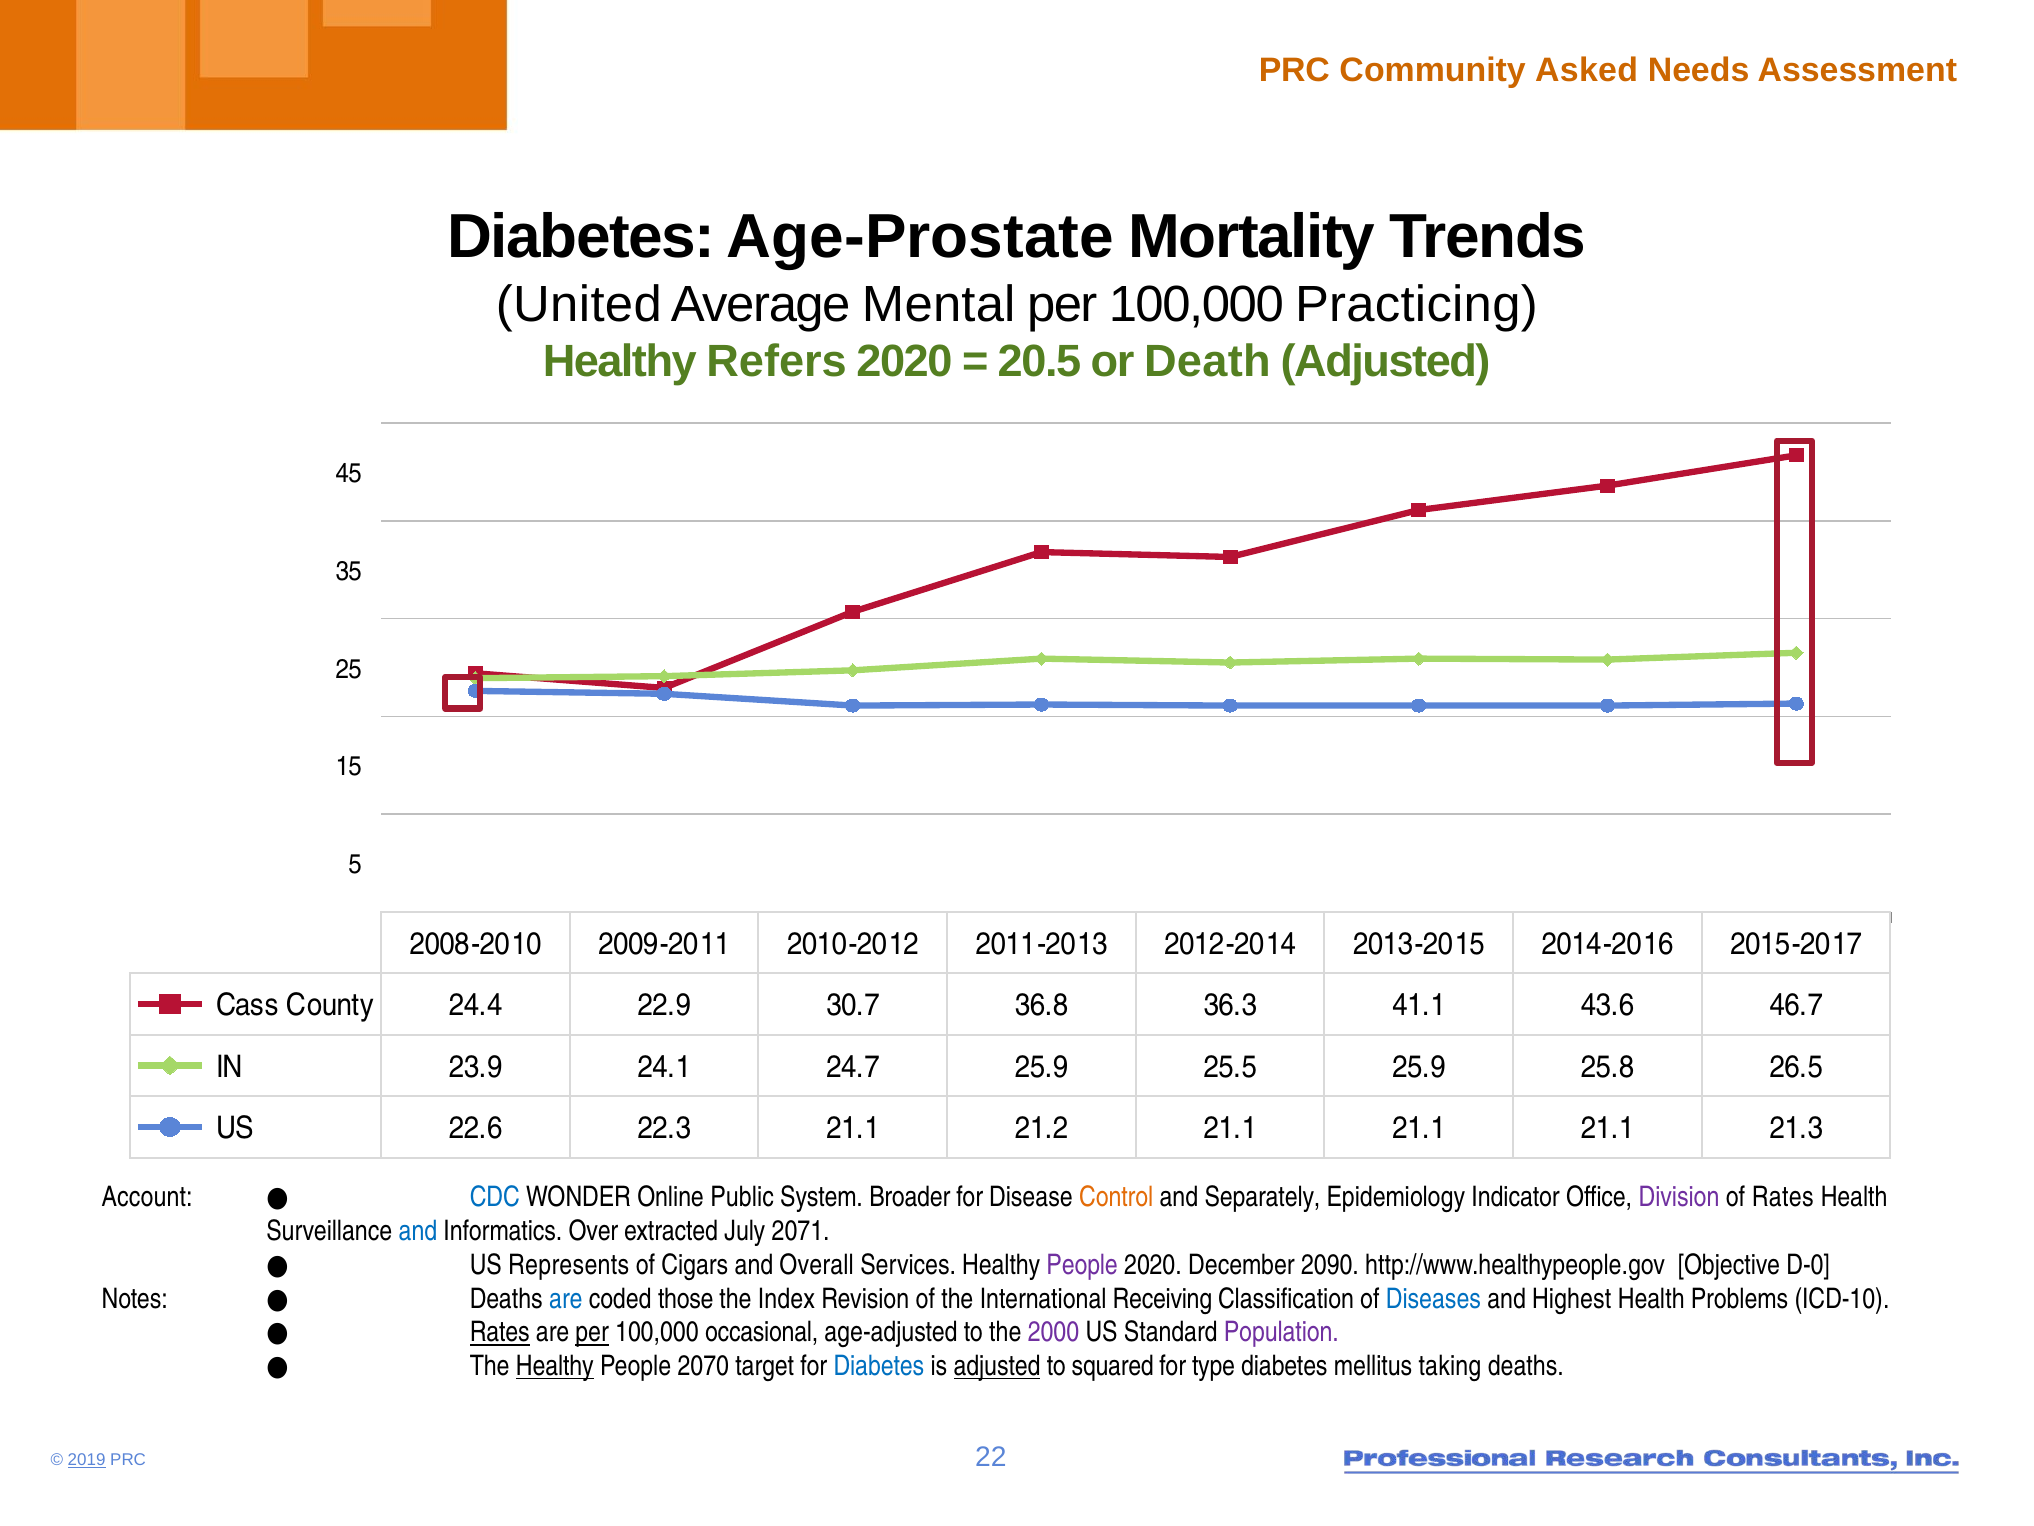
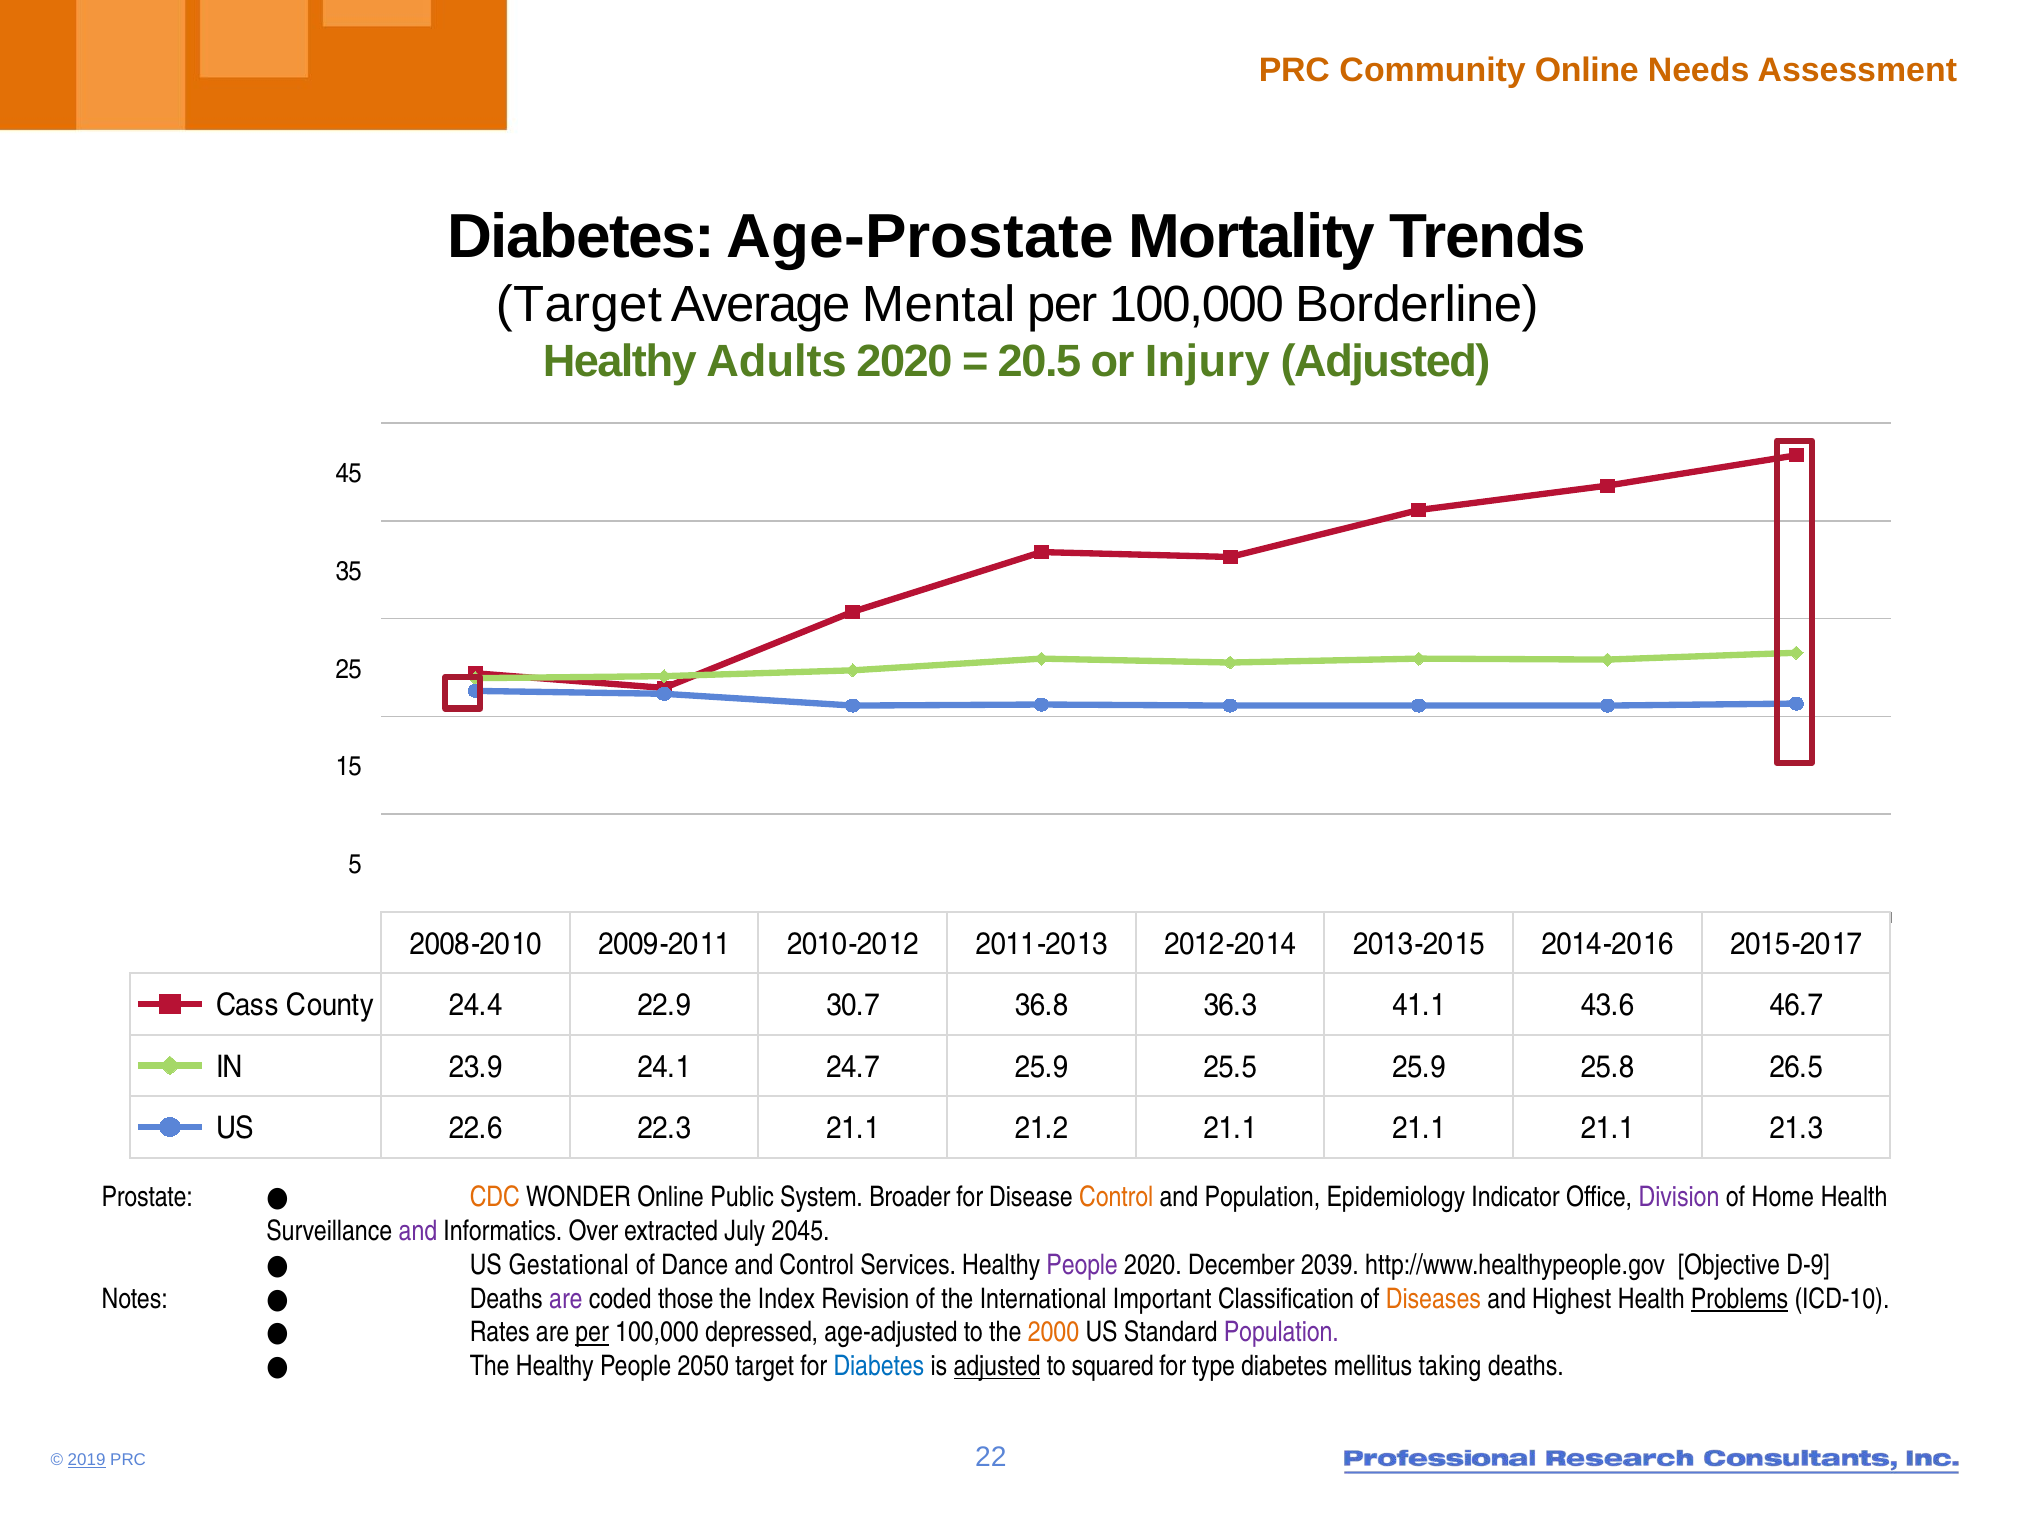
Asked: Asked -> Online (1587, 70)
United: United -> Target (579, 304)
Practicing: Practicing -> Borderline (1417, 304)
Refers: Refers -> Adults (777, 361)
Death: Death -> Injury (1207, 361)
Account: Account -> Prostate (147, 1197)
CDC colour: blue -> orange (495, 1197)
and Separately: Separately -> Population (1262, 1197)
of Rates: Rates -> Home (1783, 1197)
and colour: blue -> purple (418, 1231)
2071: 2071 -> 2045 (801, 1231)
Represents: Represents -> Gestational (569, 1265)
Cigars: Cigars -> Dance (695, 1265)
and Overall: Overall -> Control (817, 1265)
2090: 2090 -> 2039 (1330, 1265)
D-0: D-0 -> D-9 (1808, 1265)
are colour: blue -> purple (566, 1298)
Receiving: Receiving -> Important (1162, 1298)
Diseases colour: blue -> orange (1433, 1298)
Problems underline: none -> present (1739, 1298)
Rates underline: present -> none (500, 1332)
occasional: occasional -> depressed (762, 1332)
2000 colour: purple -> orange (1054, 1332)
Healthy underline: present -> none (555, 1366)
2070: 2070 -> 2050 (703, 1366)
